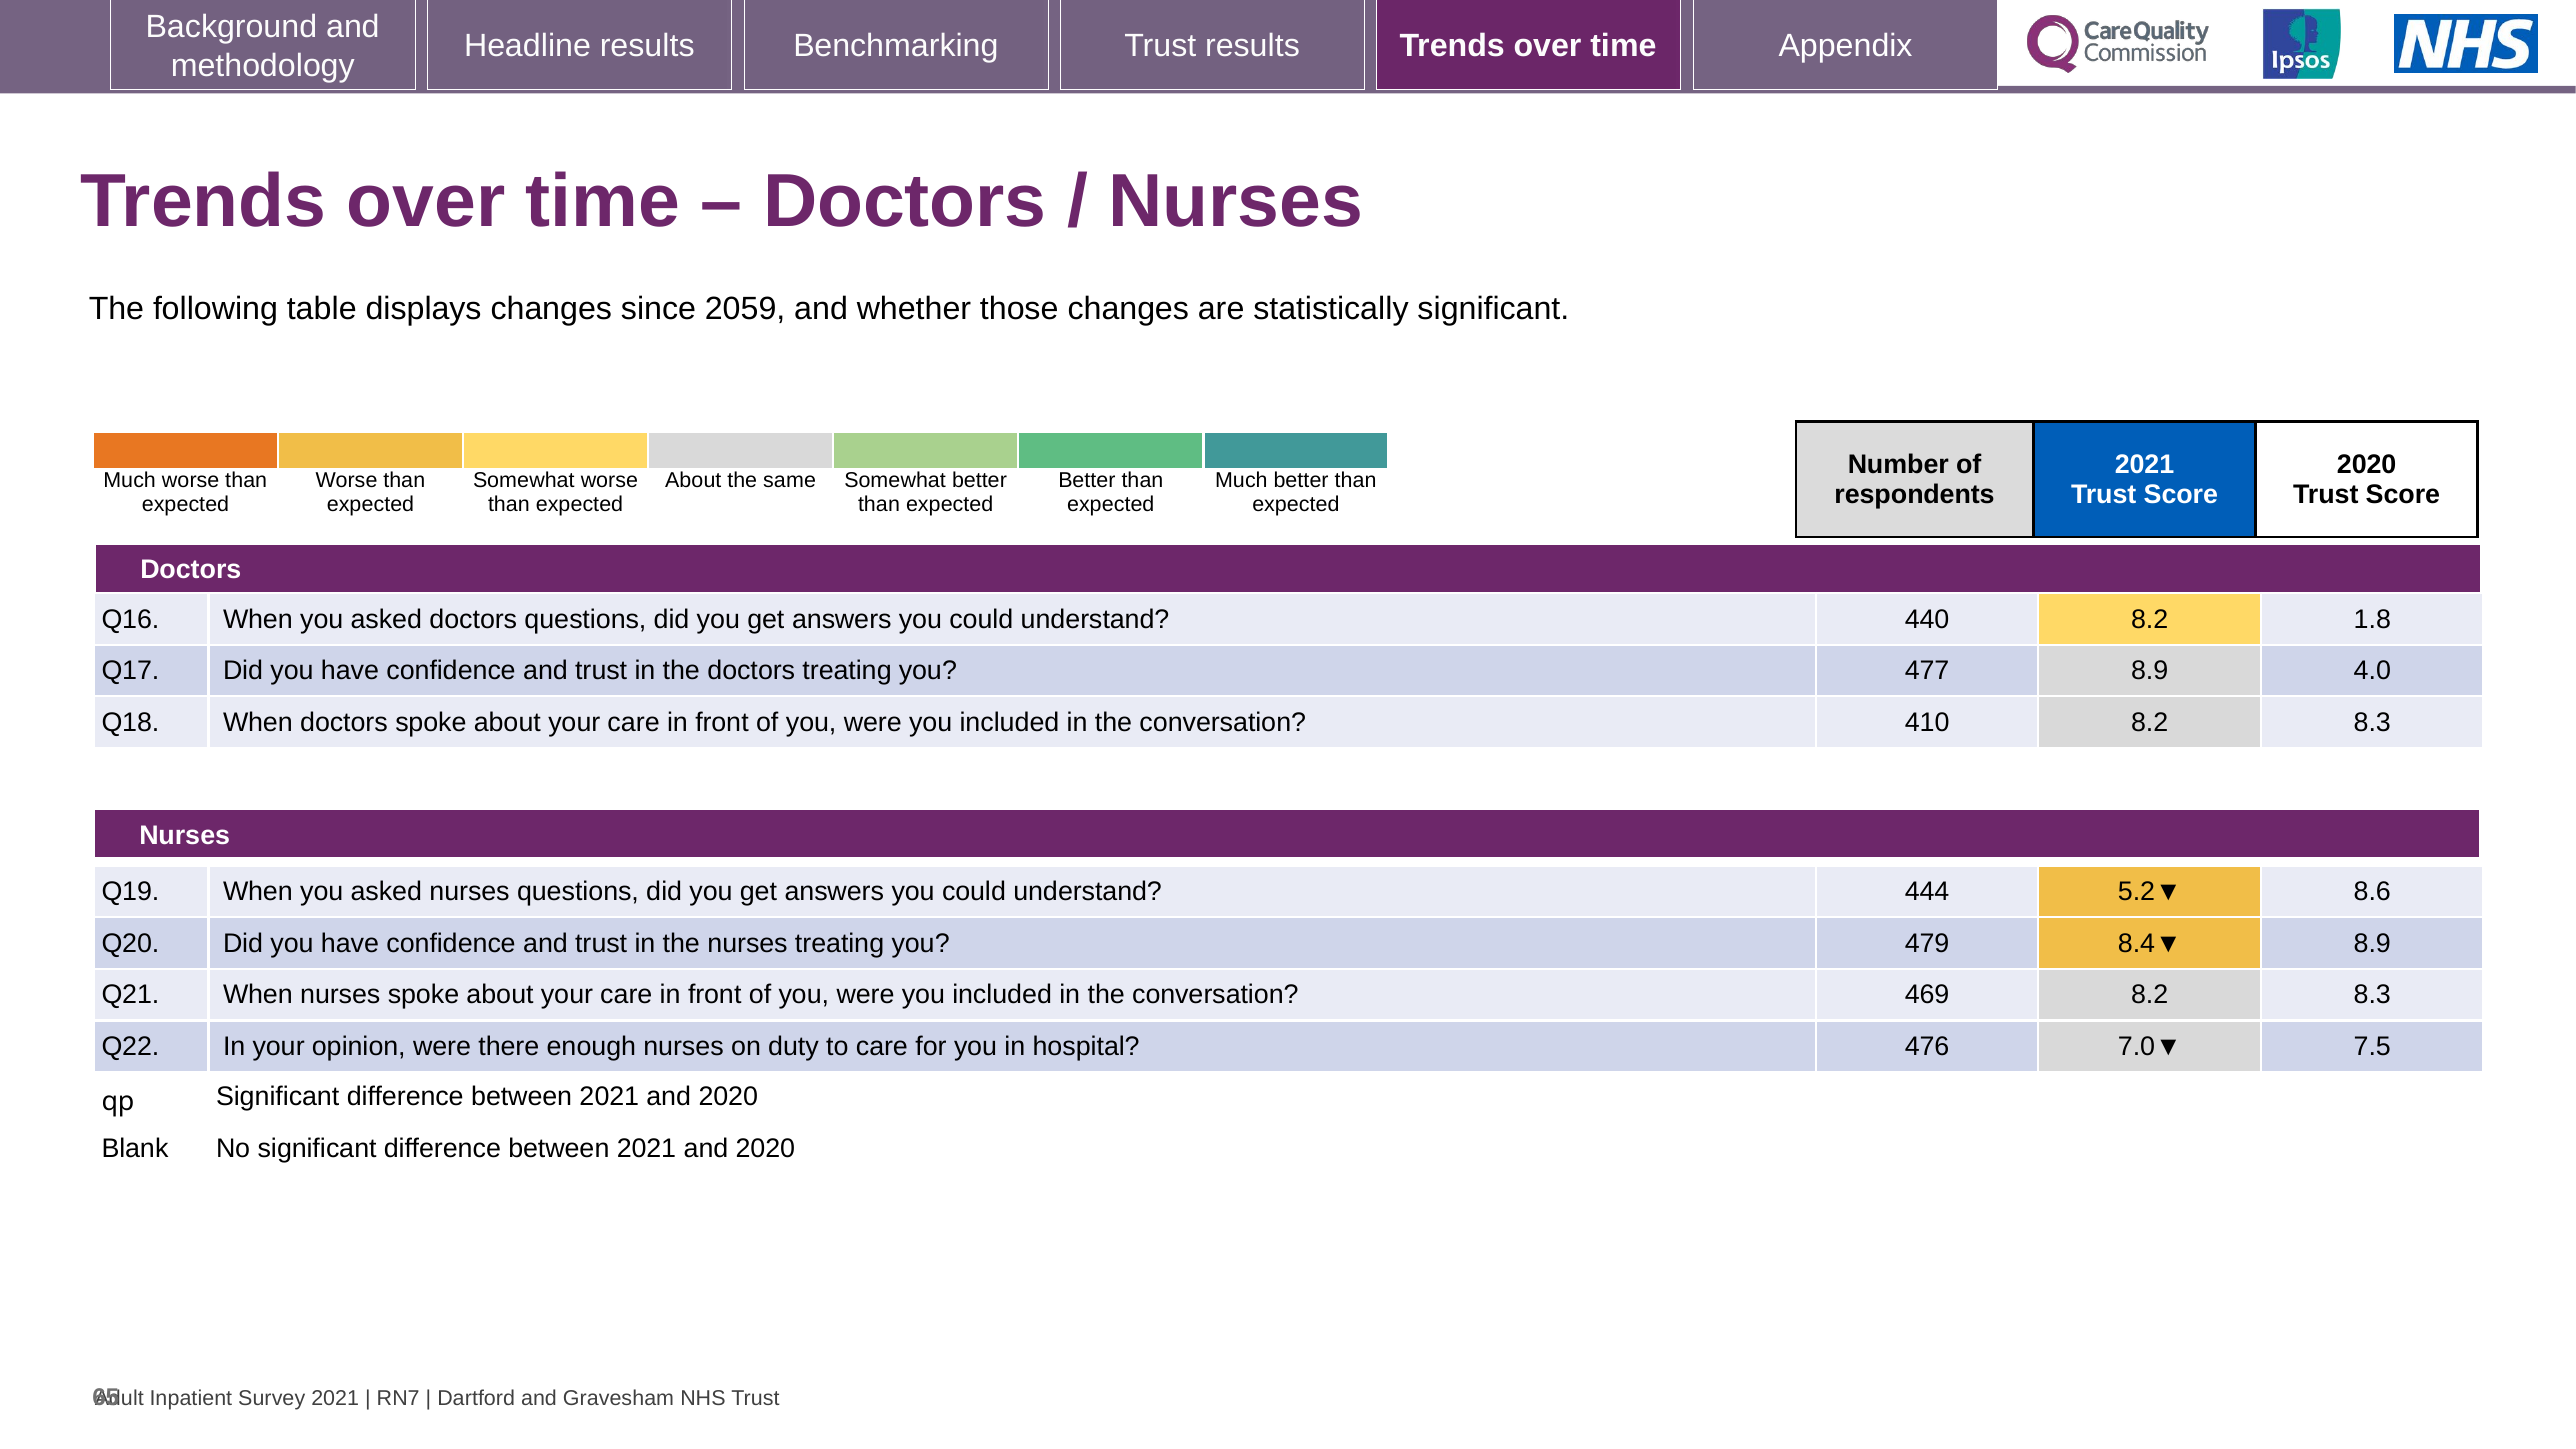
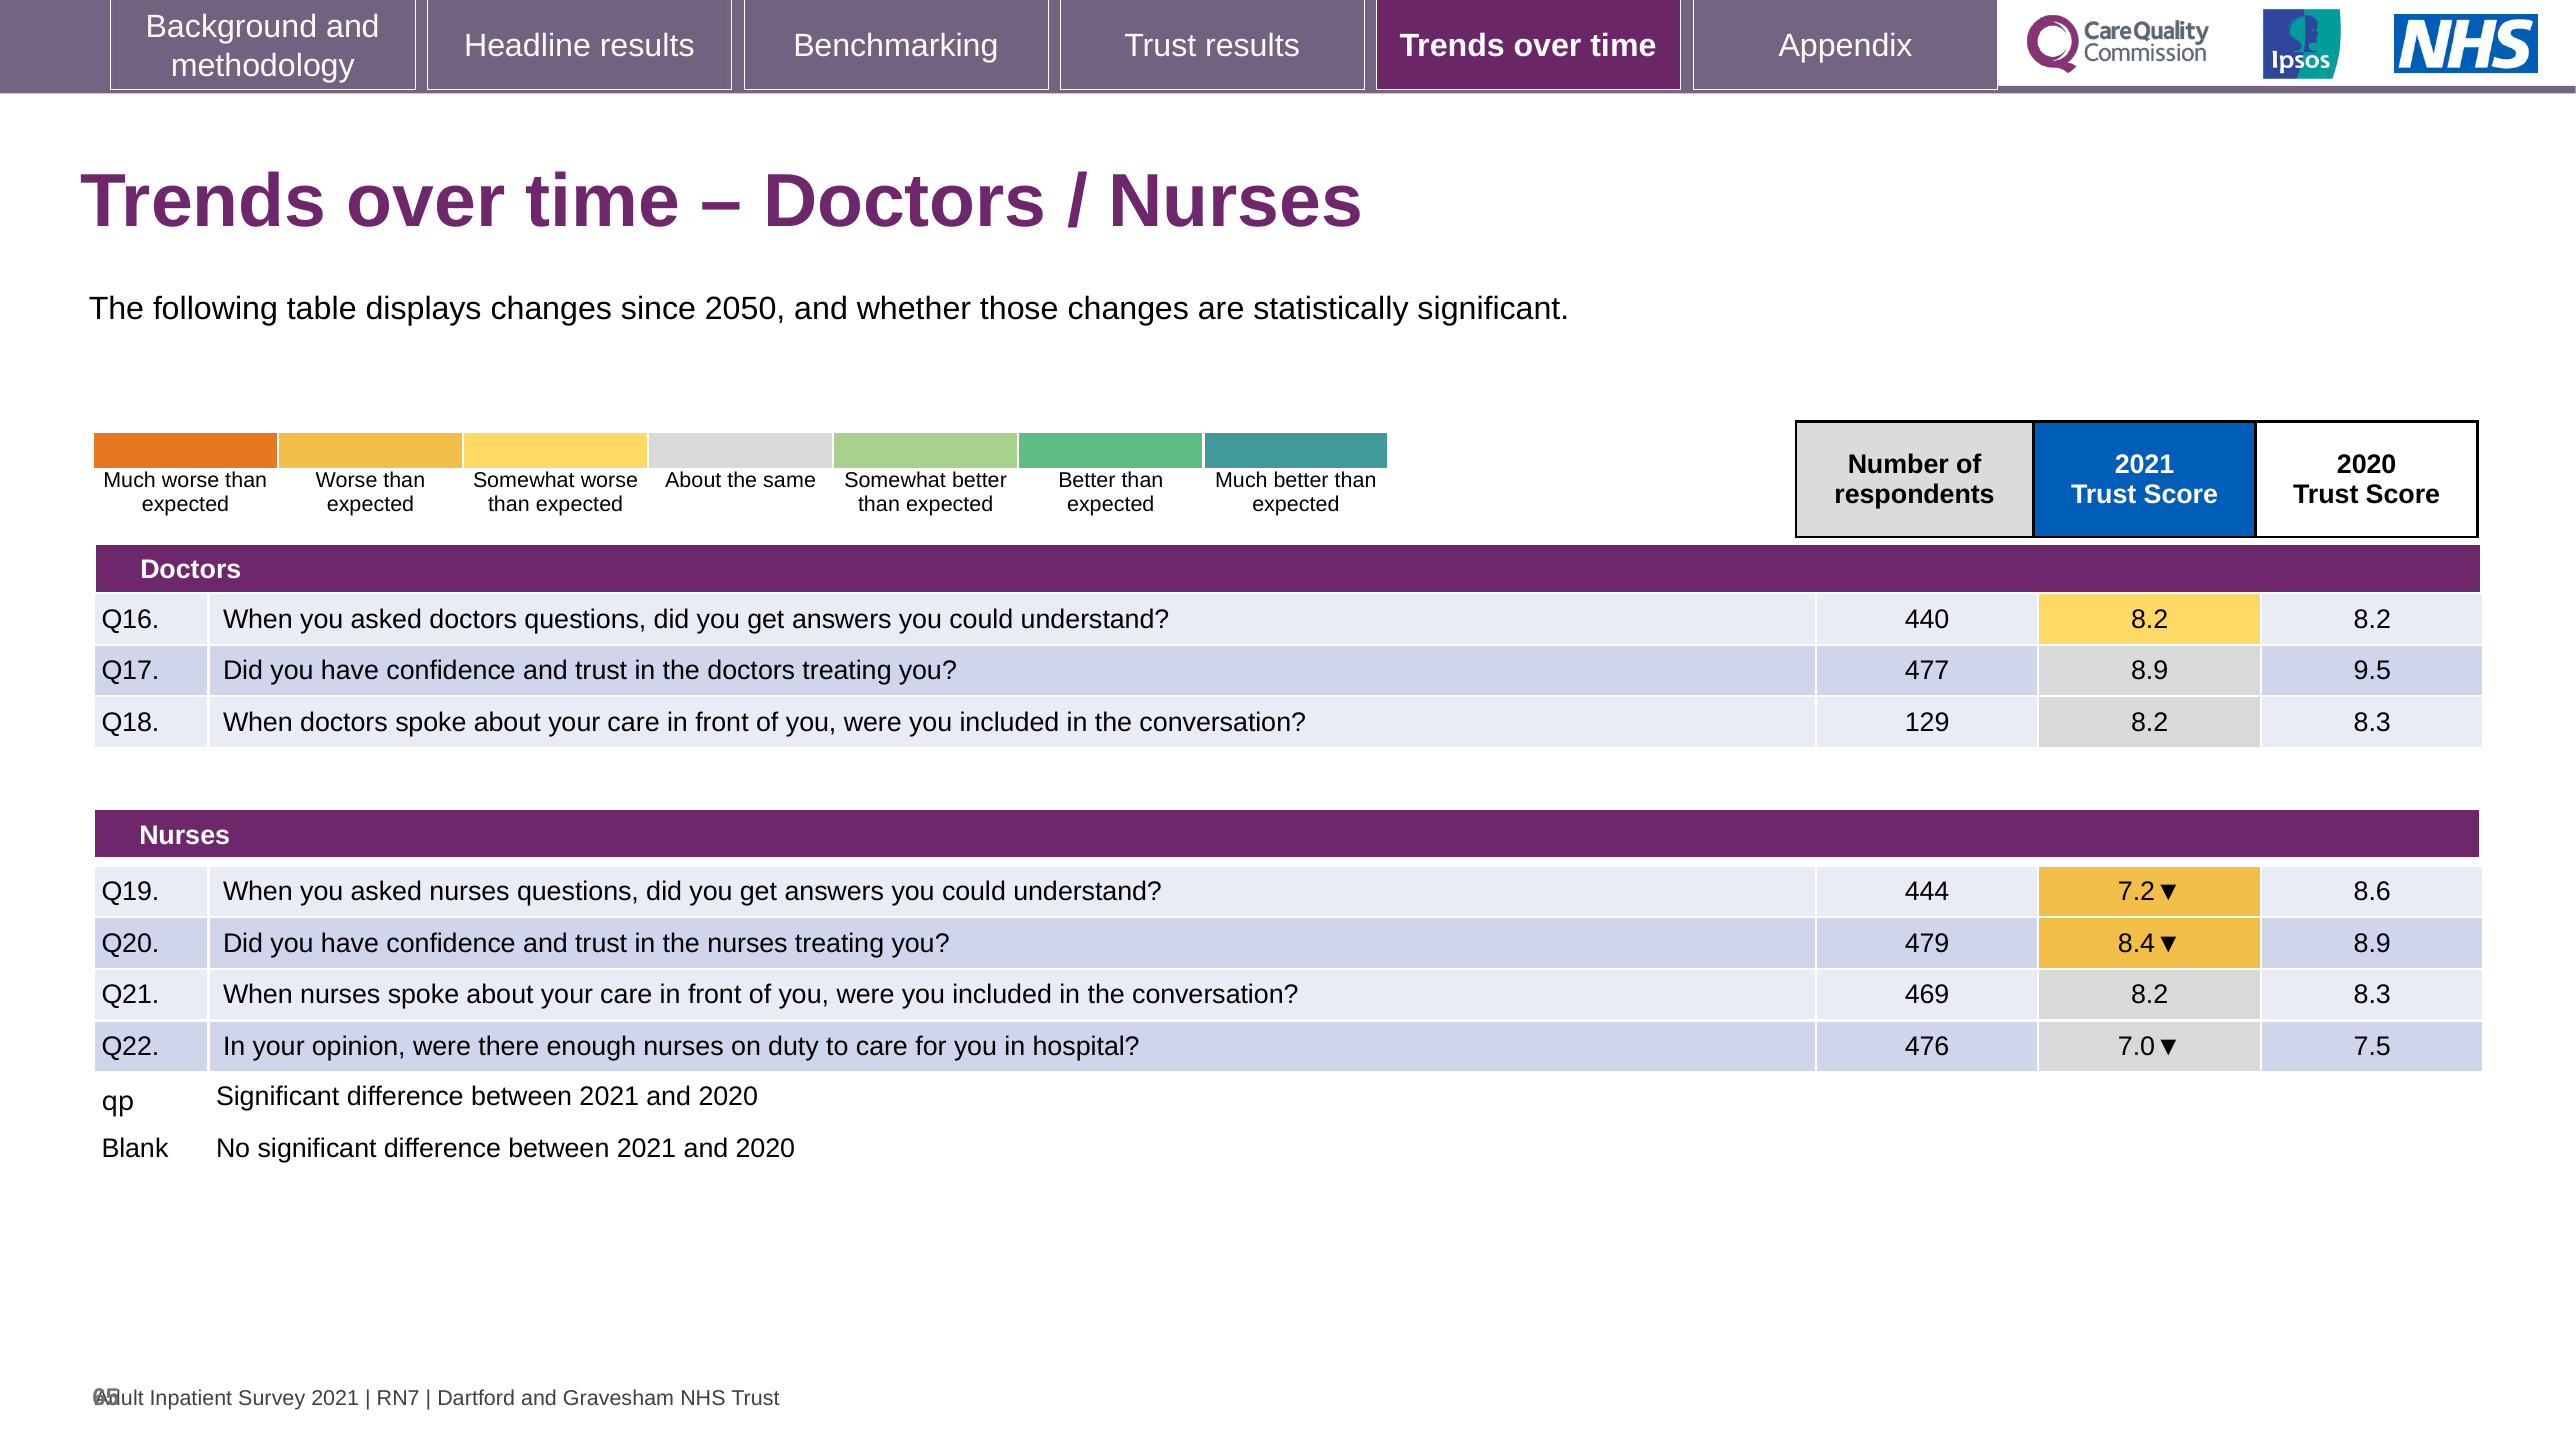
2059: 2059 -> 2050 (745, 309)
8.2 1.8: 1.8 -> 8.2 (2372, 619)
4.0: 4.0 -> 9.5 (2372, 671)
410: 410 -> 129 (1927, 722)
5.2▼: 5.2▼ -> 7.2▼ (2150, 892)
